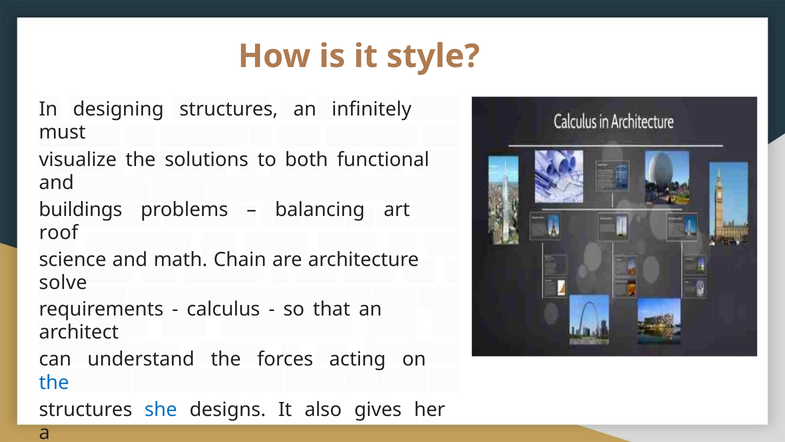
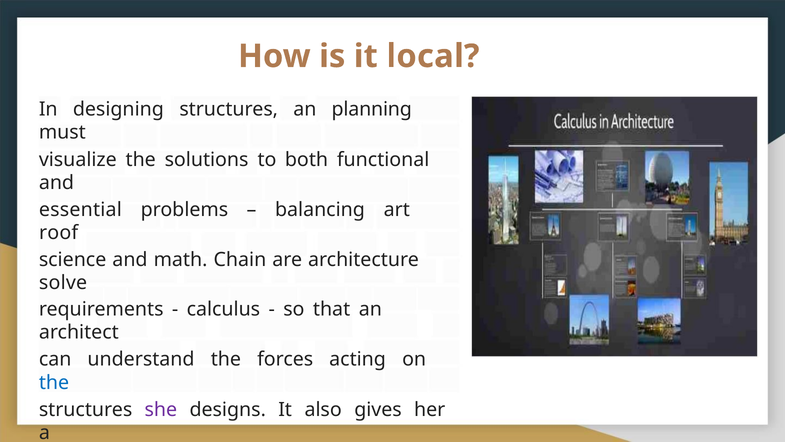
style: style -> local (433, 56)
infinitely: infinitely -> planning (372, 109)
buildings: buildings -> essential (80, 210)
she colour: blue -> purple (161, 409)
